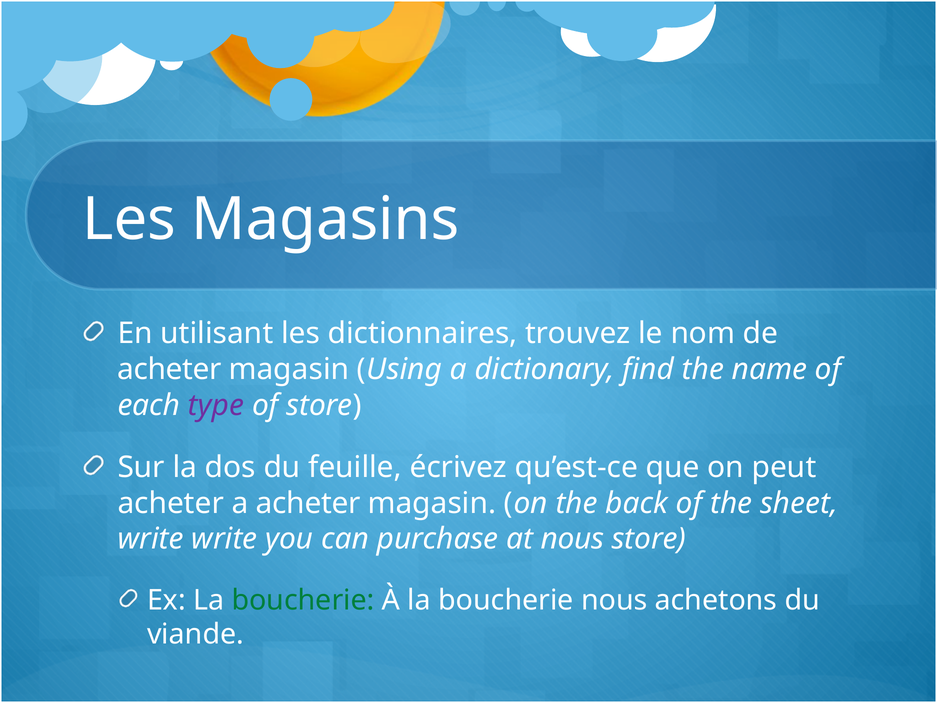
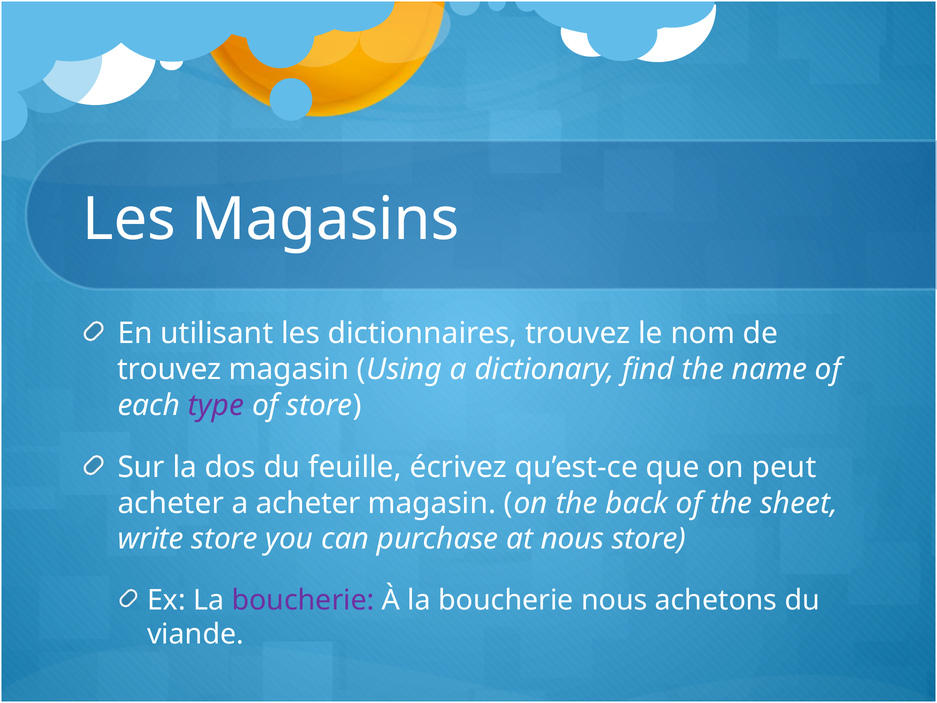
acheter: acheter -> trouvez (169, 369)
write write: write -> store (224, 539)
boucherie colour: green -> purple (303, 600)
